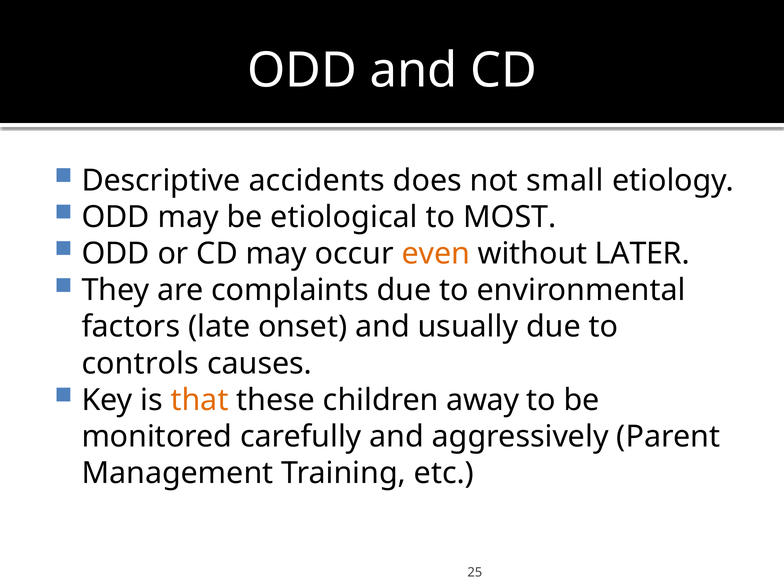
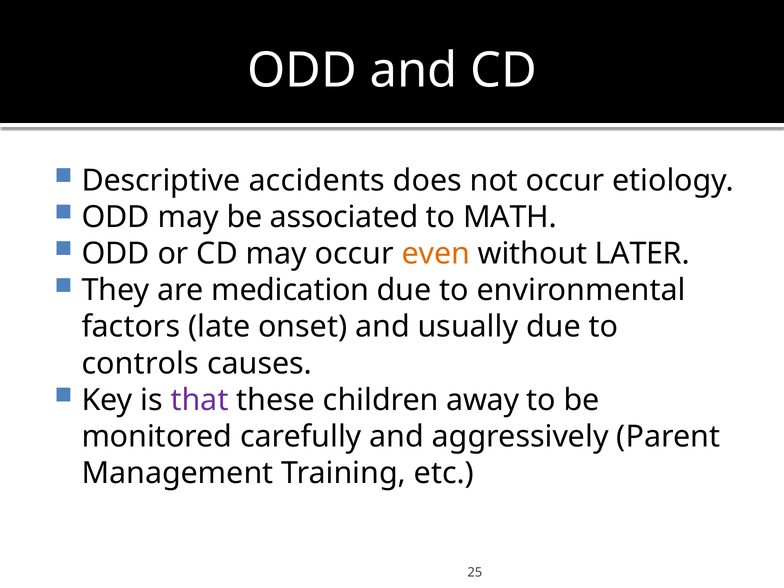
not small: small -> occur (565, 180)
etiological: etiological -> associated (344, 217)
MOST: MOST -> MATH (510, 217)
complaints: complaints -> medication (290, 290)
that colour: orange -> purple (200, 400)
